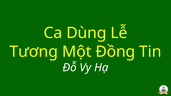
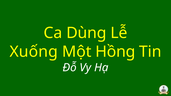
Tương: Tương -> Xuống (34, 52)
Đồng: Đồng -> Hồng (115, 52)
